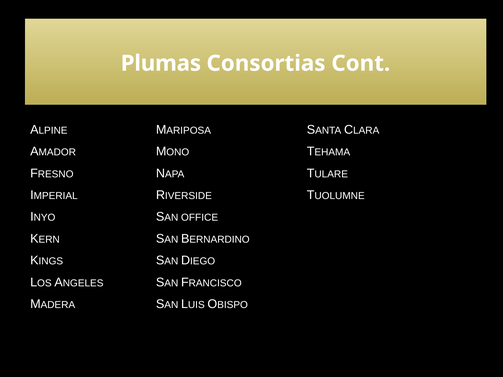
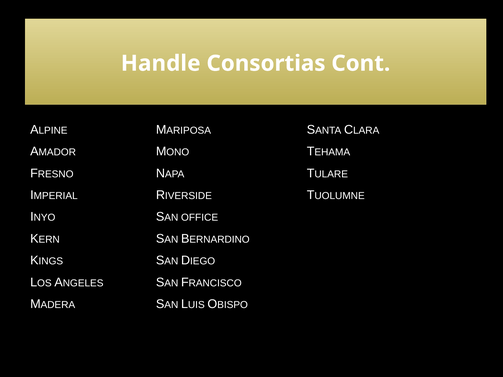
Plumas: Plumas -> Handle (161, 63)
